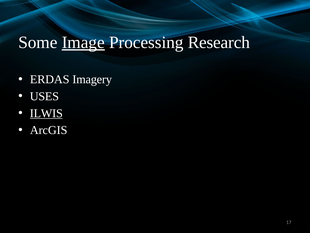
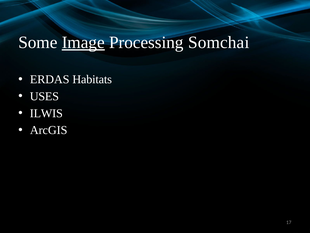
Research: Research -> Somchai (219, 42)
Imagery: Imagery -> Habitats (92, 79)
ILWIS underline: present -> none (46, 113)
